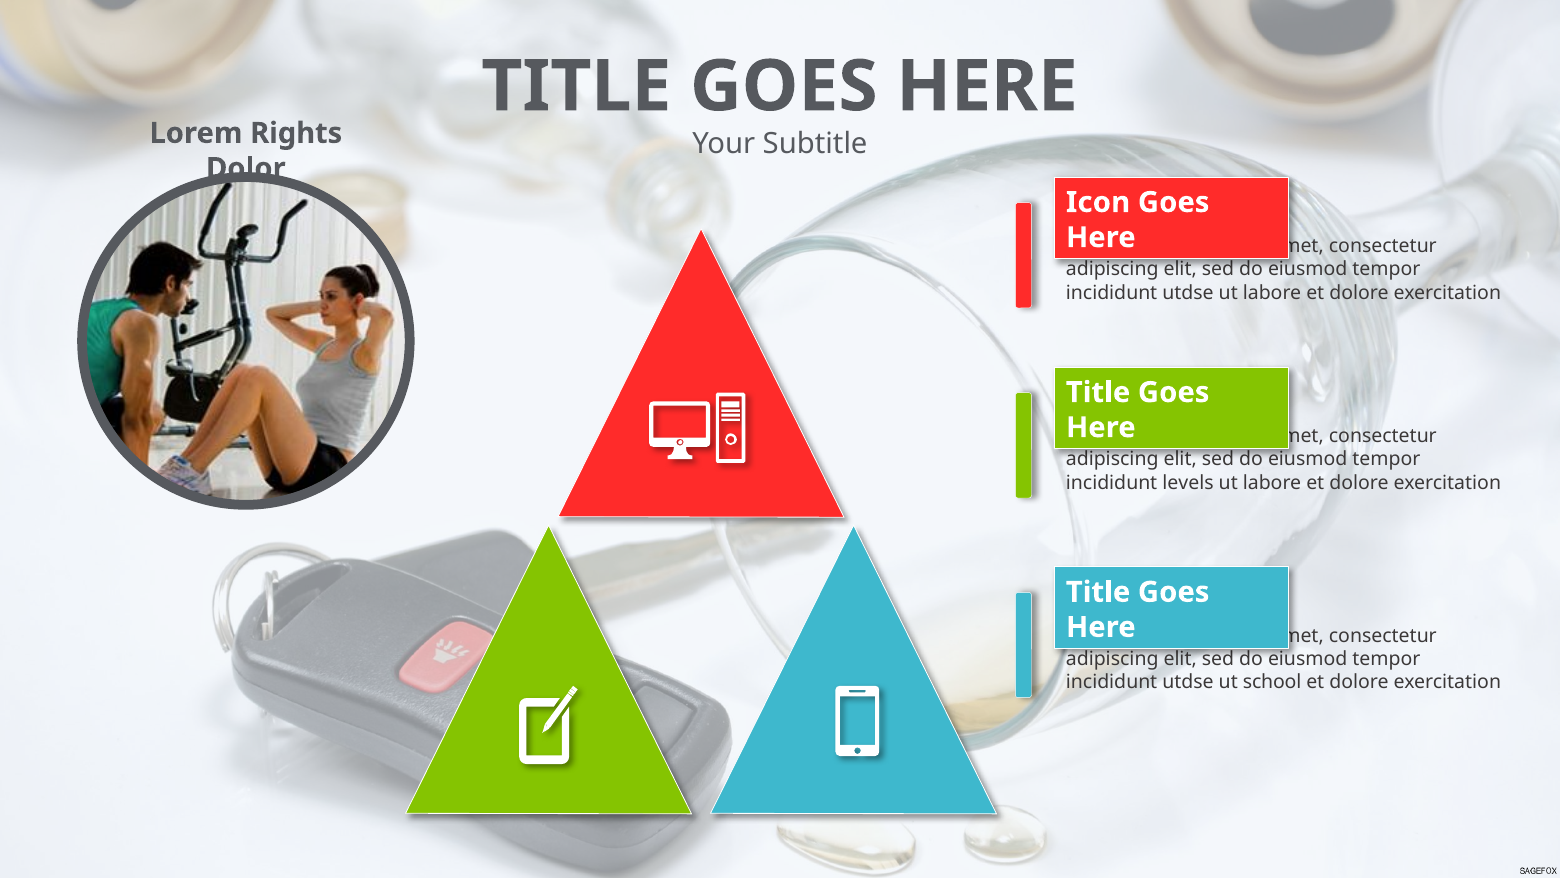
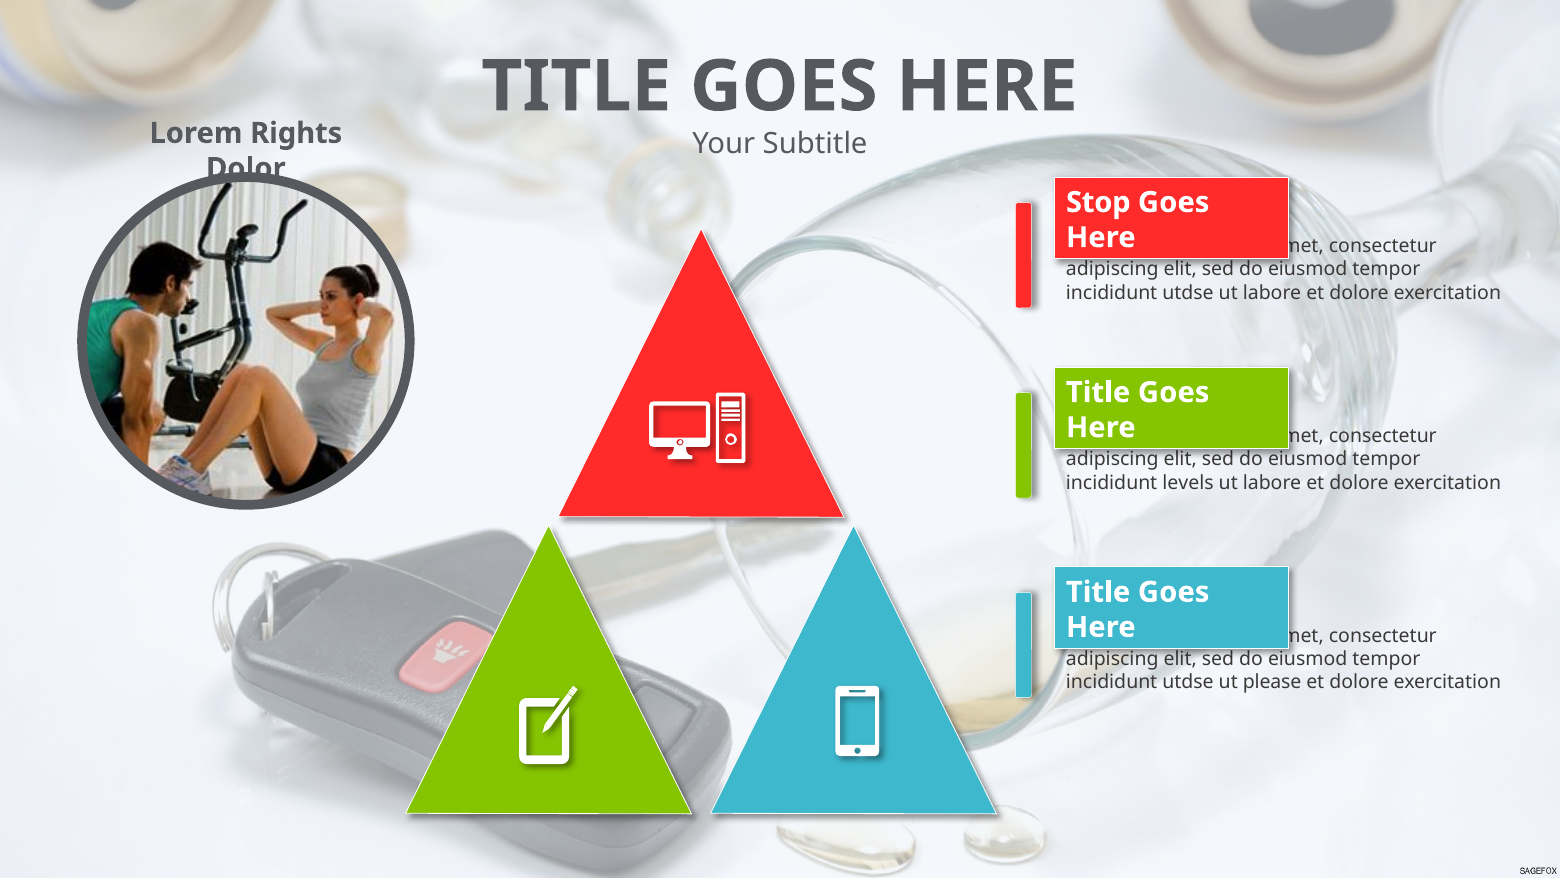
Icon: Icon -> Stop (1098, 202)
school: school -> please (1272, 682)
